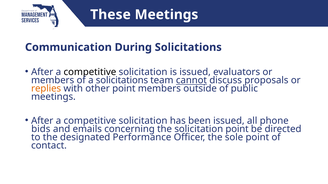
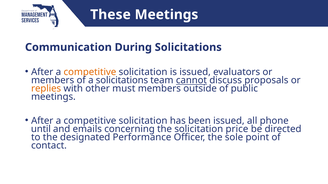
competitive colour: black -> orange (90, 72)
other point: point -> must (124, 89)
bids: bids -> until (41, 129)
solicitation point: point -> price (237, 129)
